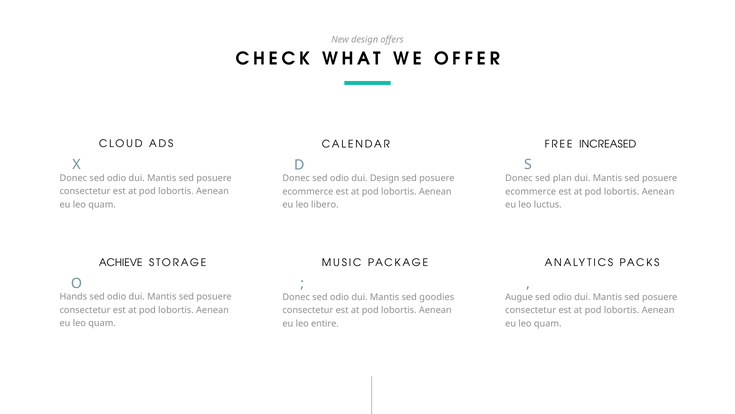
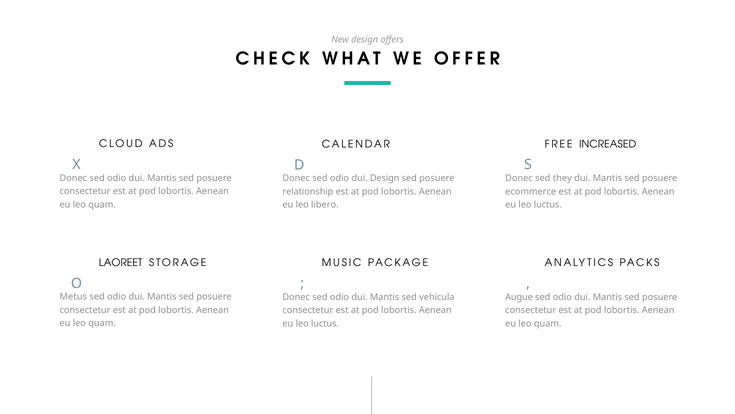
plan: plan -> they (562, 178)
ecommerce: ecommerce -> relationship (308, 191)
ACHIEVE: ACHIEVE -> LAOREET (121, 263)
Hands: Hands -> Metus (73, 297)
goodies: goodies -> vehicula (437, 297)
entire: entire -> luctus (325, 323)
